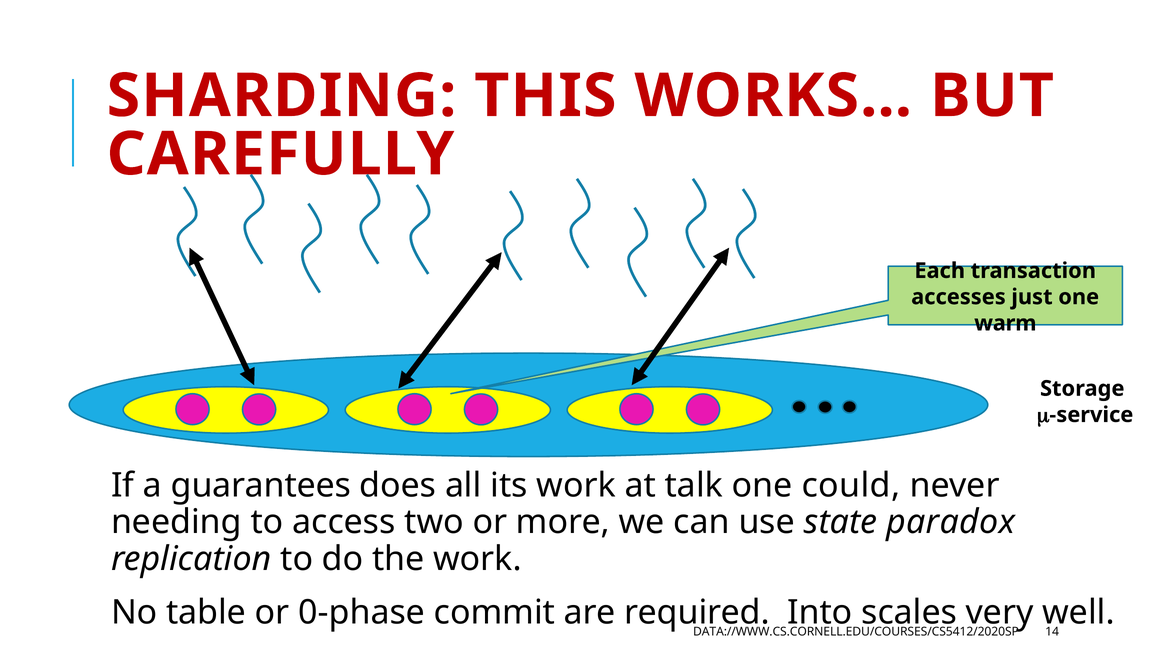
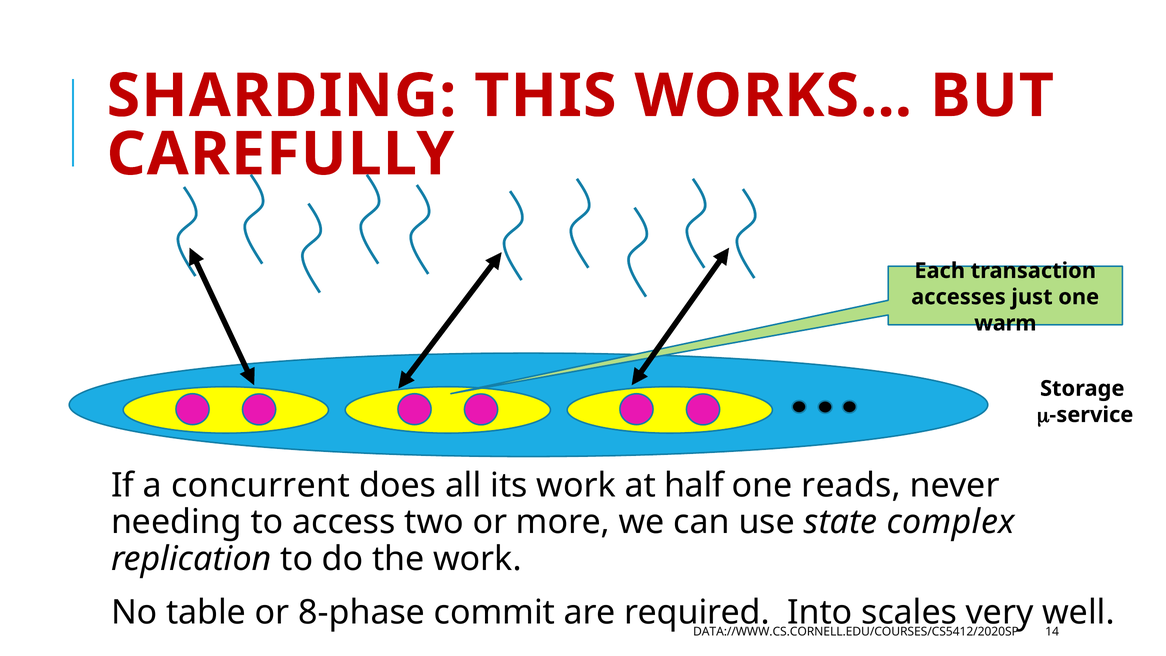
guarantees: guarantees -> concurrent (261, 485)
talk: talk -> half (694, 485)
could: could -> reads (851, 485)
paradox: paradox -> complex (951, 522)
0-phase: 0-phase -> 8-phase (362, 612)
